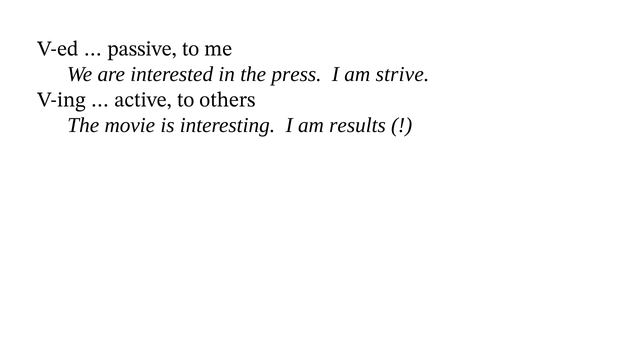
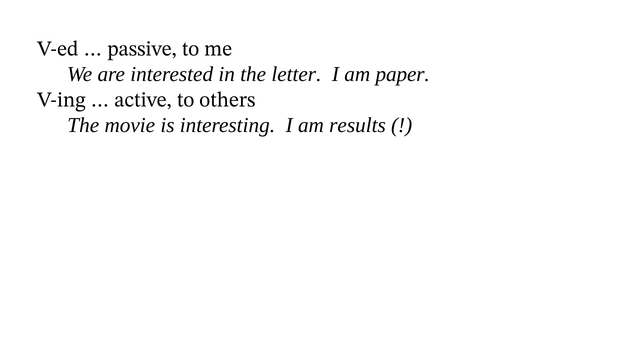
press: press -> letter (296, 74)
strive: strive -> paper (403, 74)
